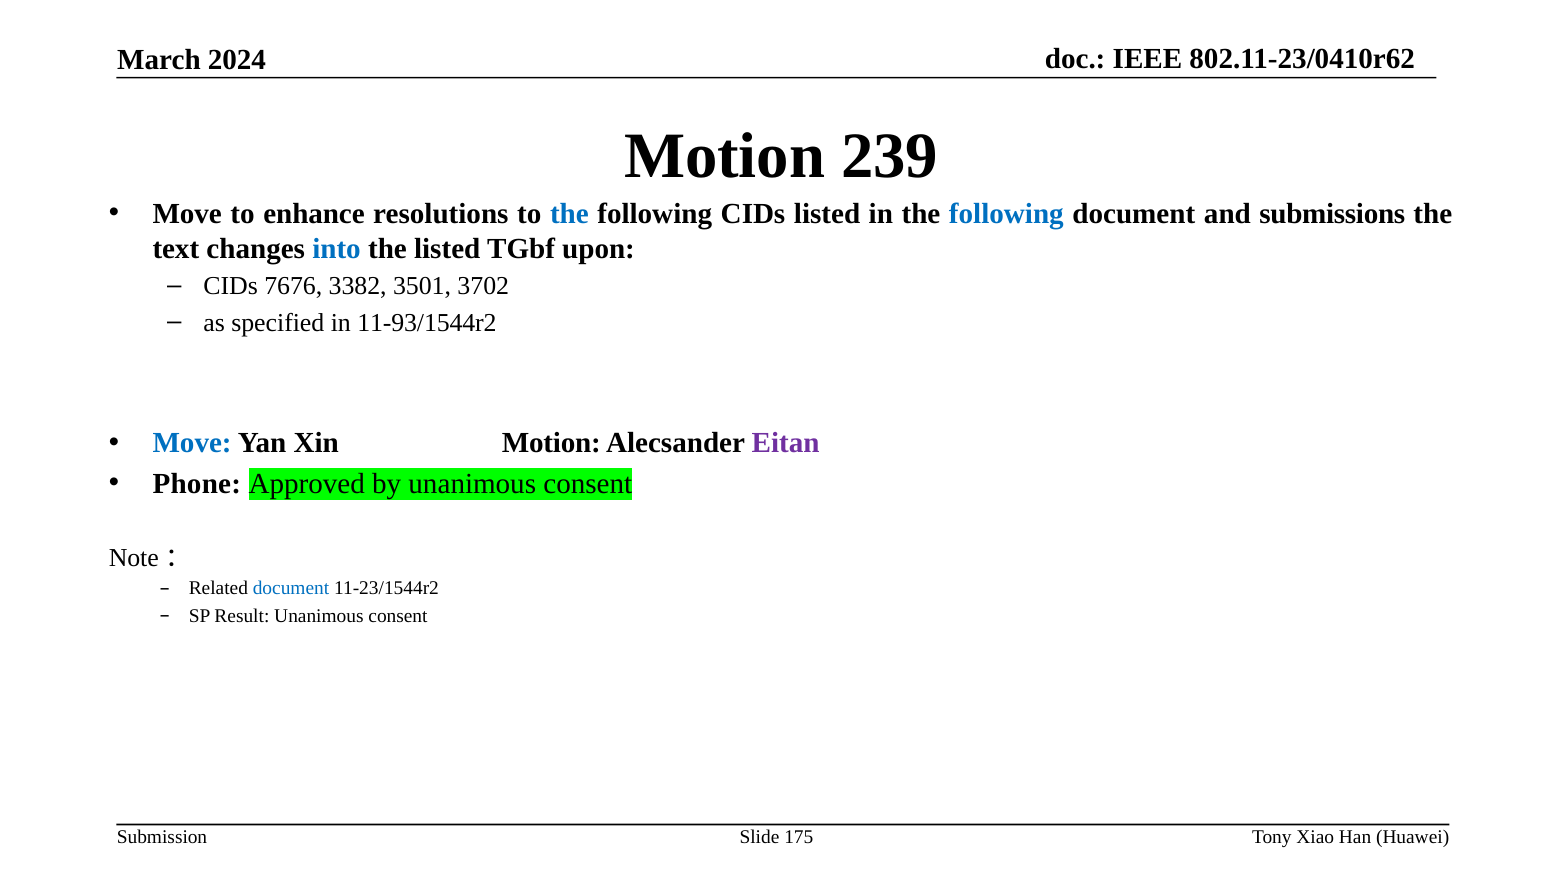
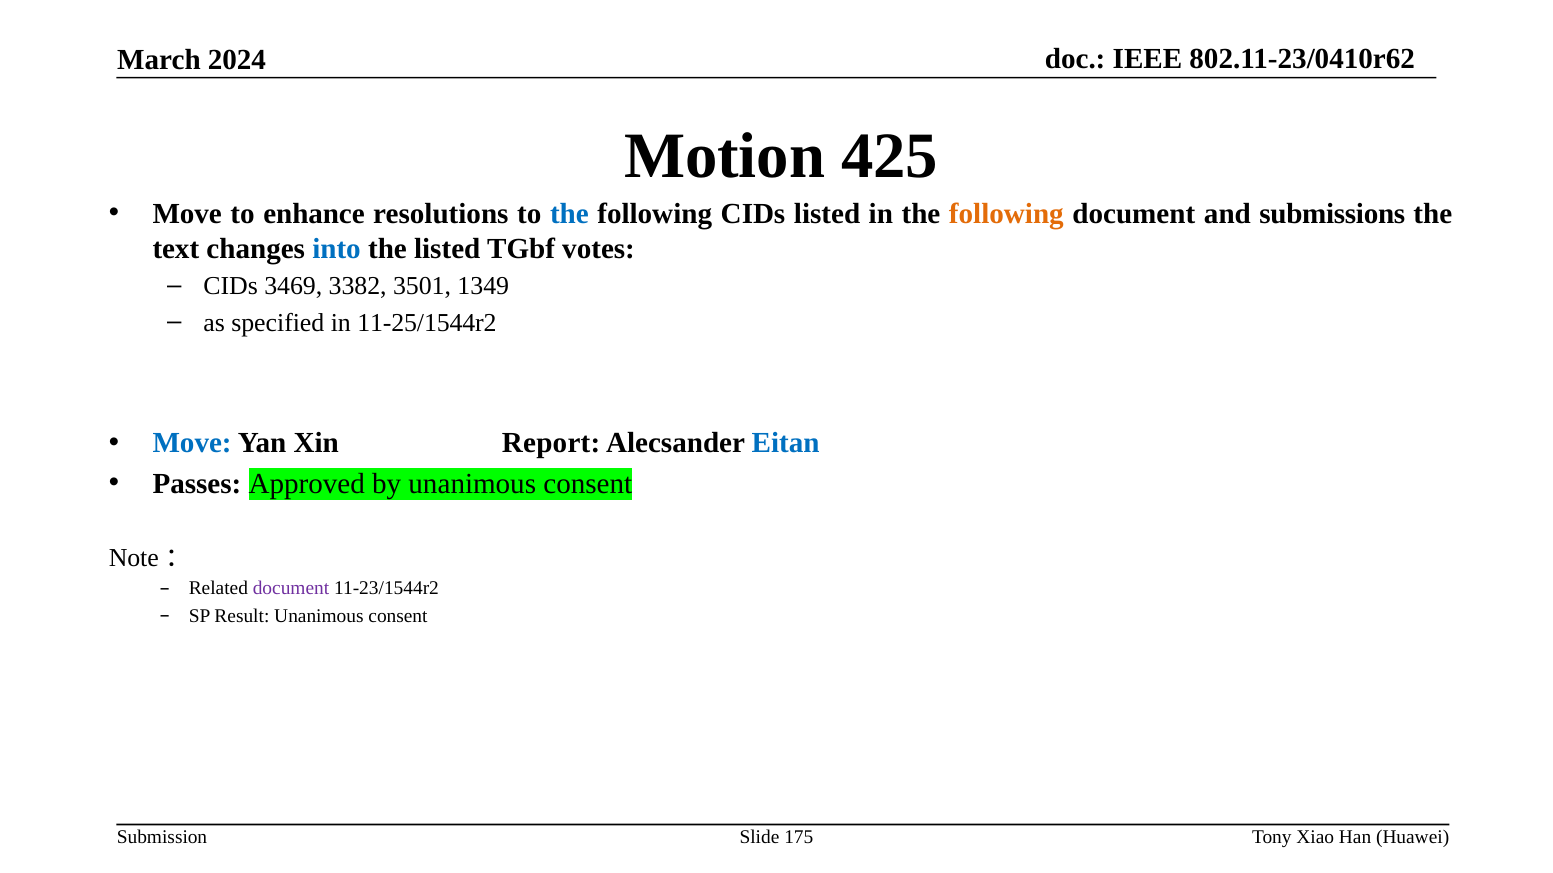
239: 239 -> 425 (890, 156)
following colour: blue -> orange (1006, 214)
upon: upon -> votes (599, 249)
7676: 7676 -> 3469 (293, 287)
3702: 3702 -> 1349 (483, 287)
11-93/1544r2: 11-93/1544r2 -> 11-25/1544r2 (427, 323)
Xin Motion: Motion -> Report (551, 443)
Eitan colour: purple -> blue (786, 443)
Phone: Phone -> Passes (197, 484)
document colour: blue -> purple (291, 589)
